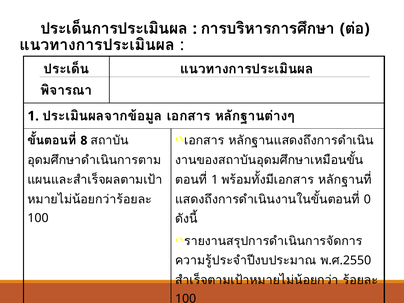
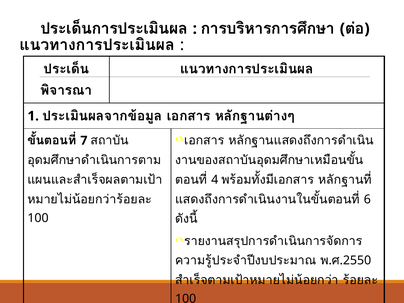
8: 8 -> 7 (84, 141)
1: 1 -> 4 (215, 180)
0: 0 -> 6 (367, 199)
